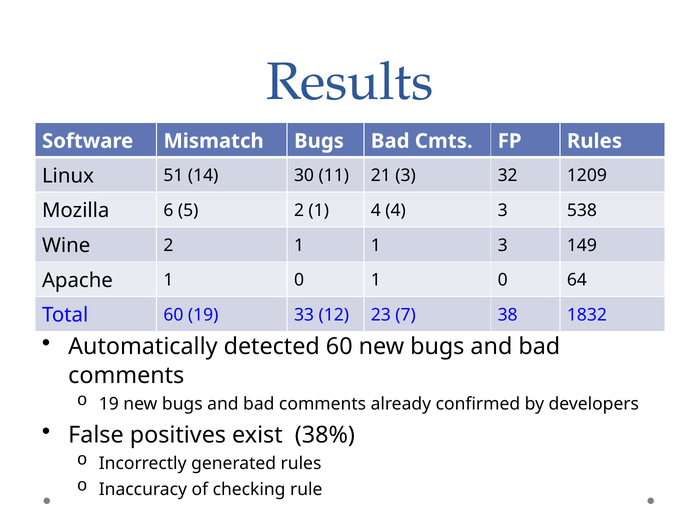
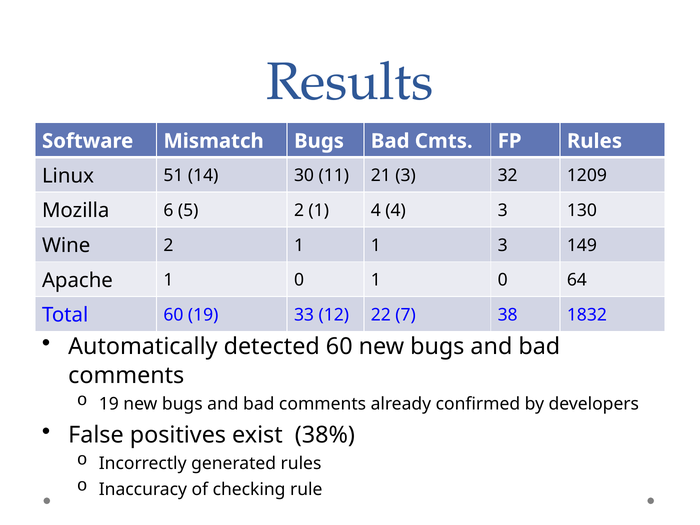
538: 538 -> 130 (582, 210)
23: 23 -> 22 (381, 315)
